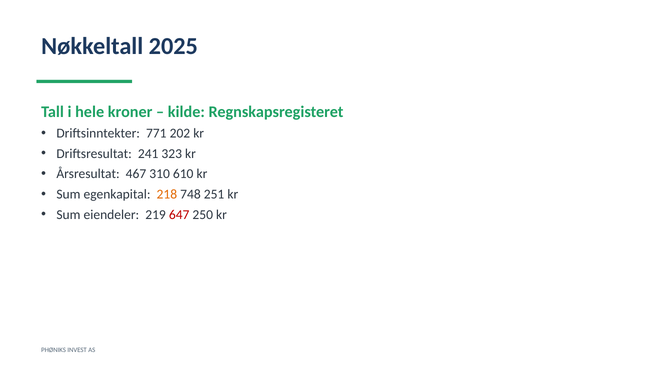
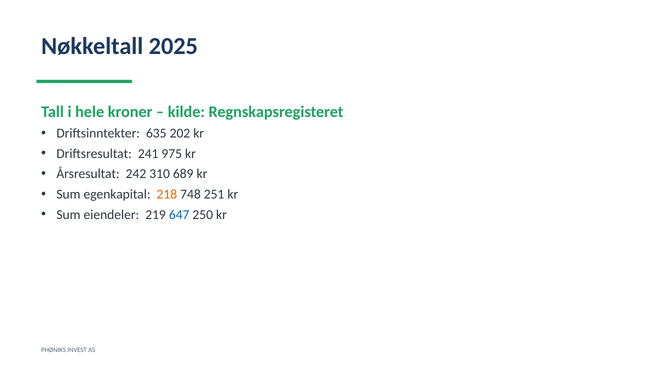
771: 771 -> 635 (156, 133)
323: 323 -> 975 (172, 154)
467: 467 -> 242 (136, 174)
610: 610 -> 689 (183, 174)
647 colour: red -> blue (179, 214)
